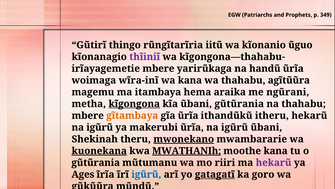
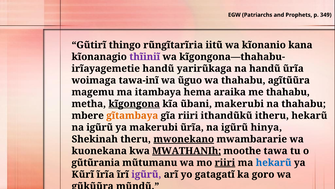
ũguo: ũguo -> kana (300, 45)
mbere: mbere -> handũ (158, 68)
wĩra-inĩ: wĩra-inĩ -> tawa-inĩ (139, 80)
wa kana: kana -> ũguo (190, 80)
me ngũrani: ngũrani -> thahabu (288, 92)
ũbani gũtũrania: gũtũrania -> makerubi (239, 104)
gĩa ũrĩa: ũrĩa -> riiri (188, 115)
igũrũ ũbani: ũbani -> hinya (266, 127)
kuonekana underline: present -> none (99, 150)
moothe kana: kana -> tawa (276, 150)
riiri underline: none -> present (225, 162)
hekarũ colour: purple -> blue (274, 162)
Ages: Ages -> Kũrĩ (83, 174)
igũrũ colour: blue -> purple (146, 174)
gatagatĩ underline: present -> none (215, 174)
